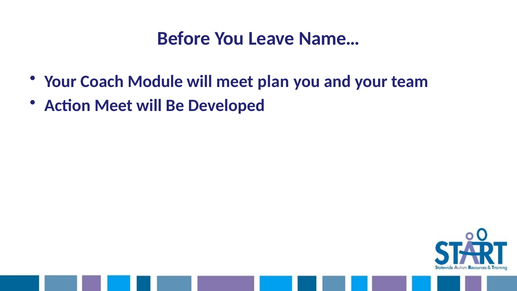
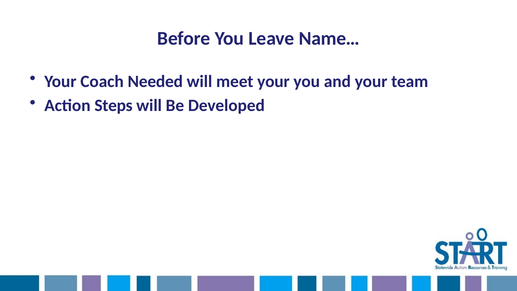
Module: Module -> Needed (155, 81)
meet plan: plan -> your (273, 81)
Action Meet: Meet -> Steps (114, 105)
